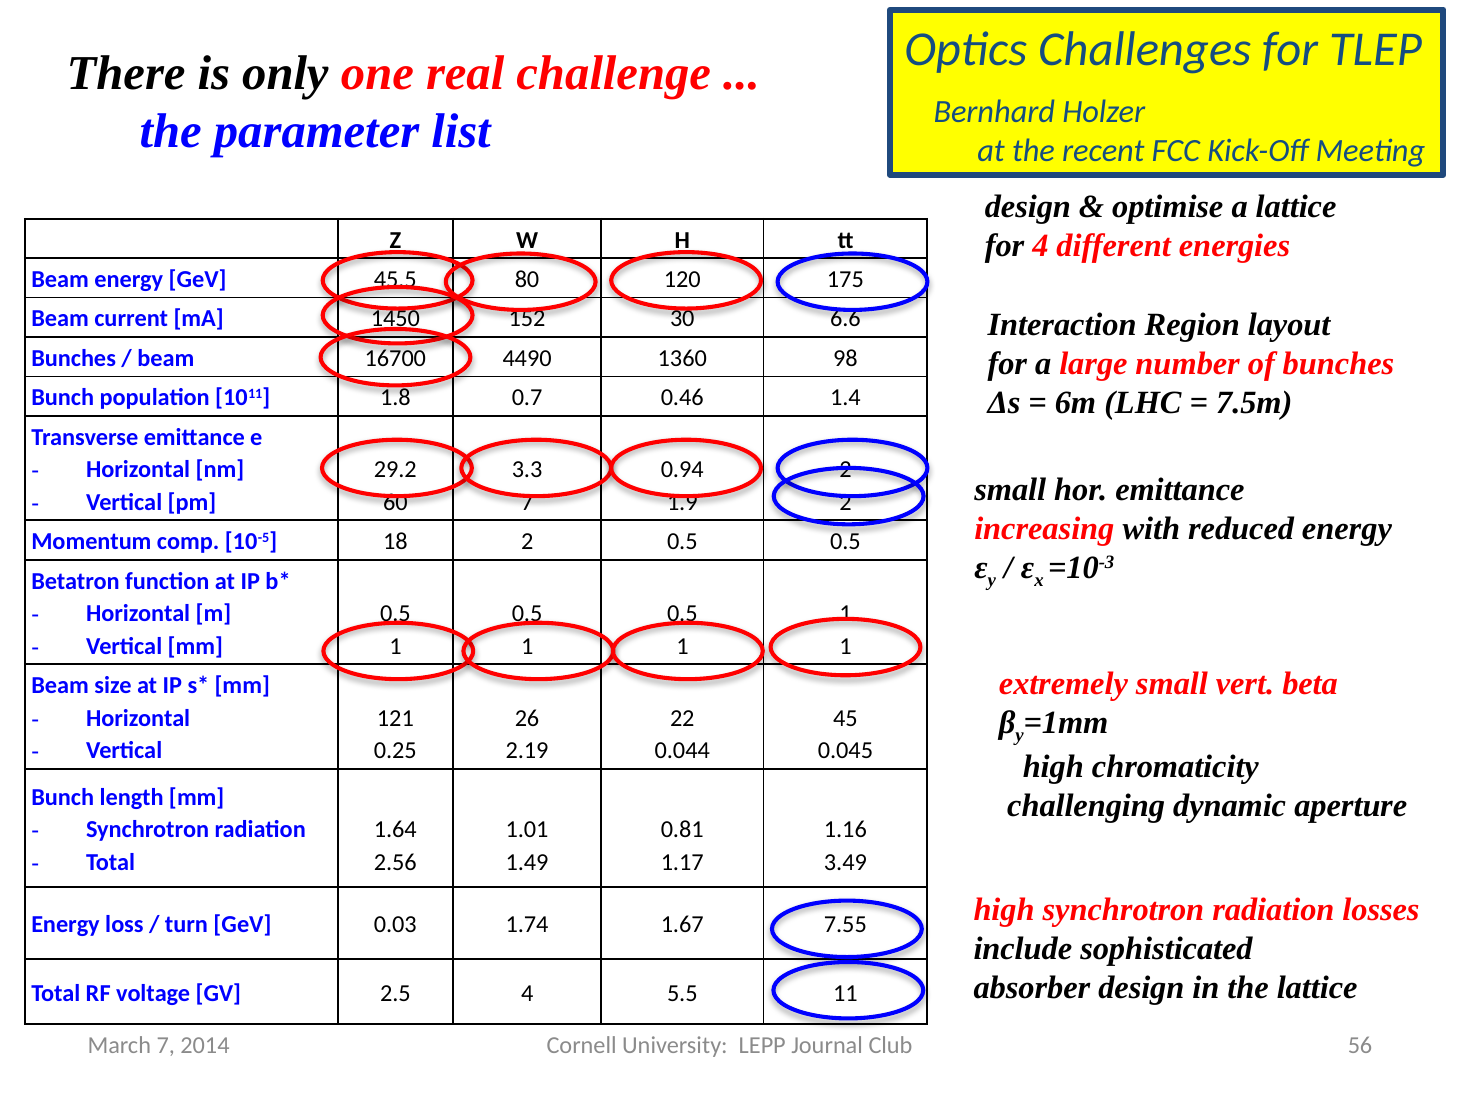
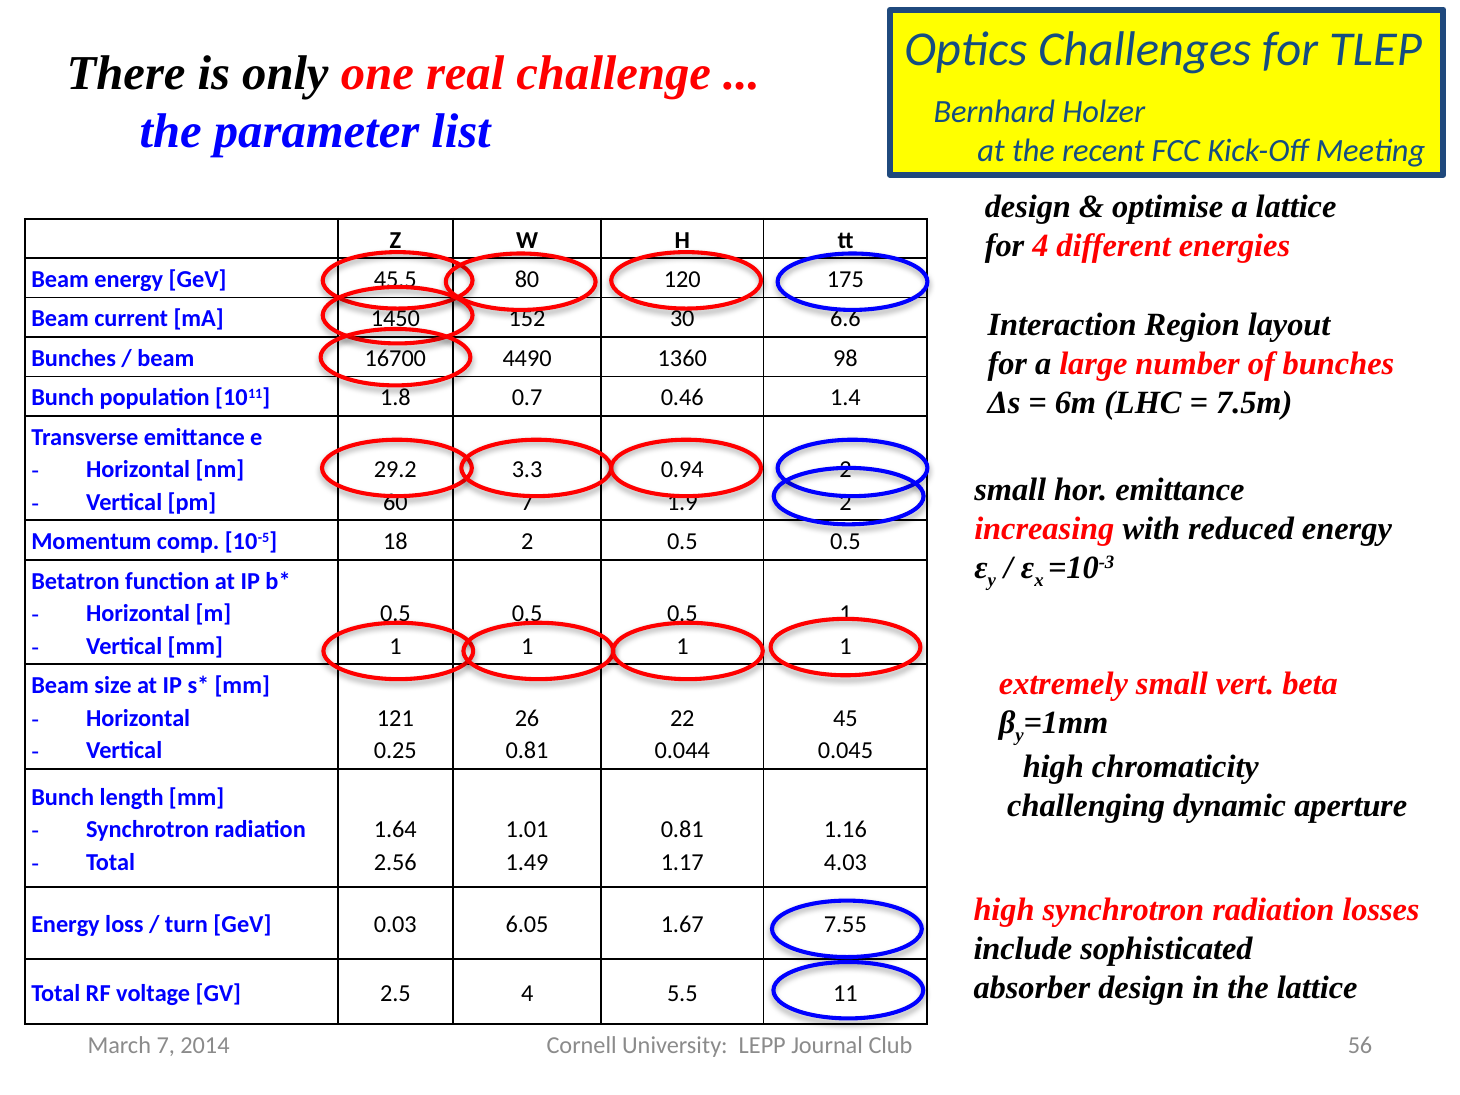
2.19: 2.19 -> 0.81 (527, 751)
3.49: 3.49 -> 4.03 (845, 862)
1.74: 1.74 -> 6.05 (527, 925)
